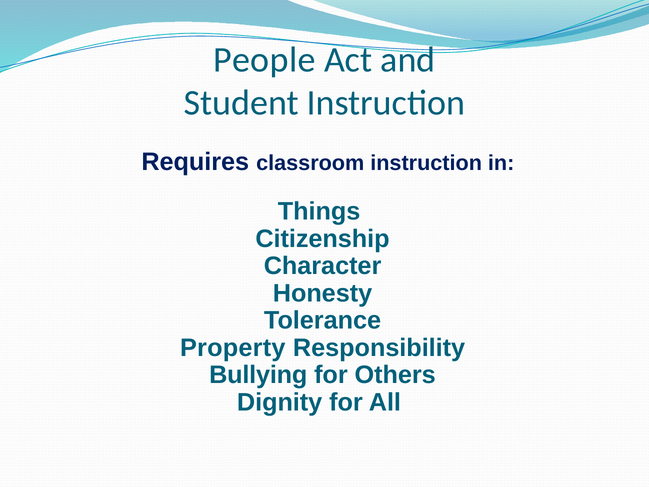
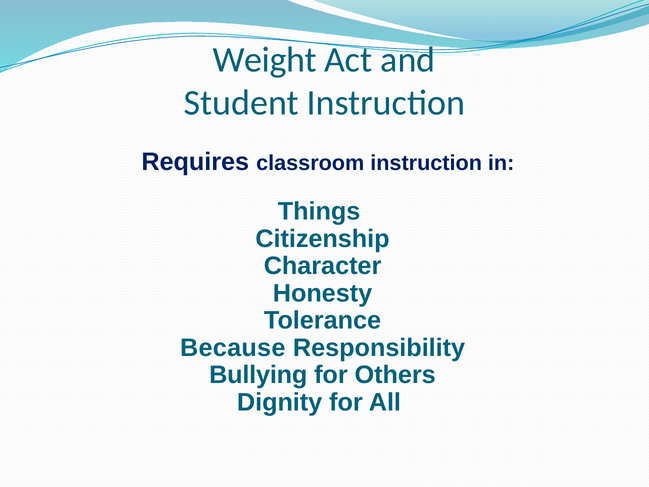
People: People -> Weight (265, 60)
Property: Property -> Because (233, 348)
